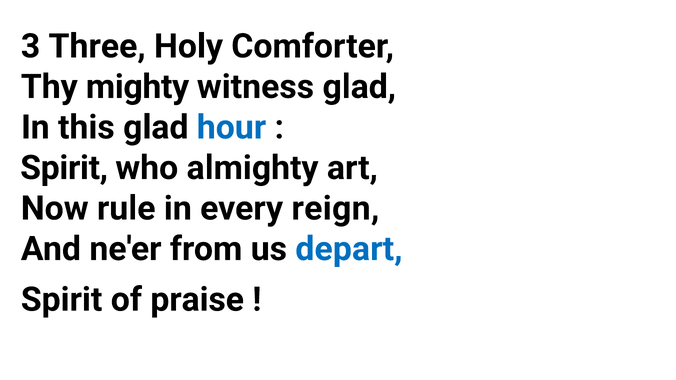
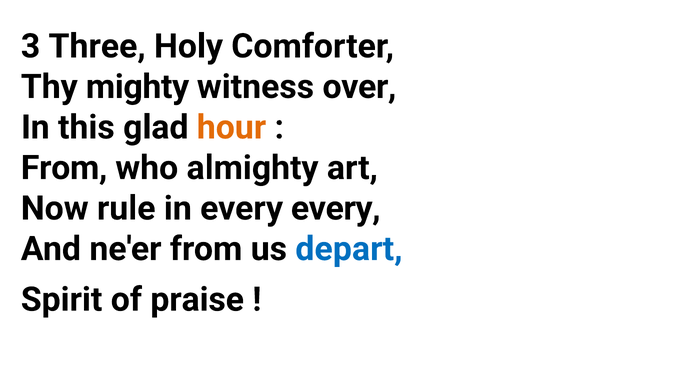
witness glad: glad -> over (359, 87)
hour colour: blue -> orange (231, 127)
Spirit: Spirit -> From (64, 168)
every reign: reign -> every (336, 209)
